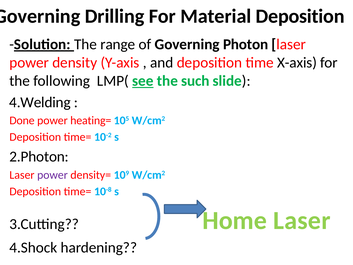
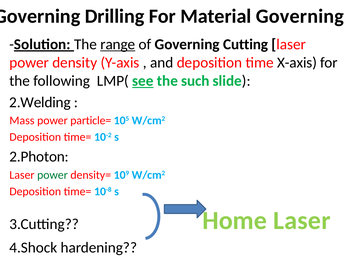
Material Deposition: Deposition -> Governing (300, 16)
range underline: none -> present (118, 44)
Photon: Photon -> Cutting (246, 44)
4.Welding: 4.Welding -> 2.Welding (40, 102)
Done: Done -> Mass (22, 120)
heating=: heating= -> particle= (91, 120)
power colour: purple -> green (52, 175)
